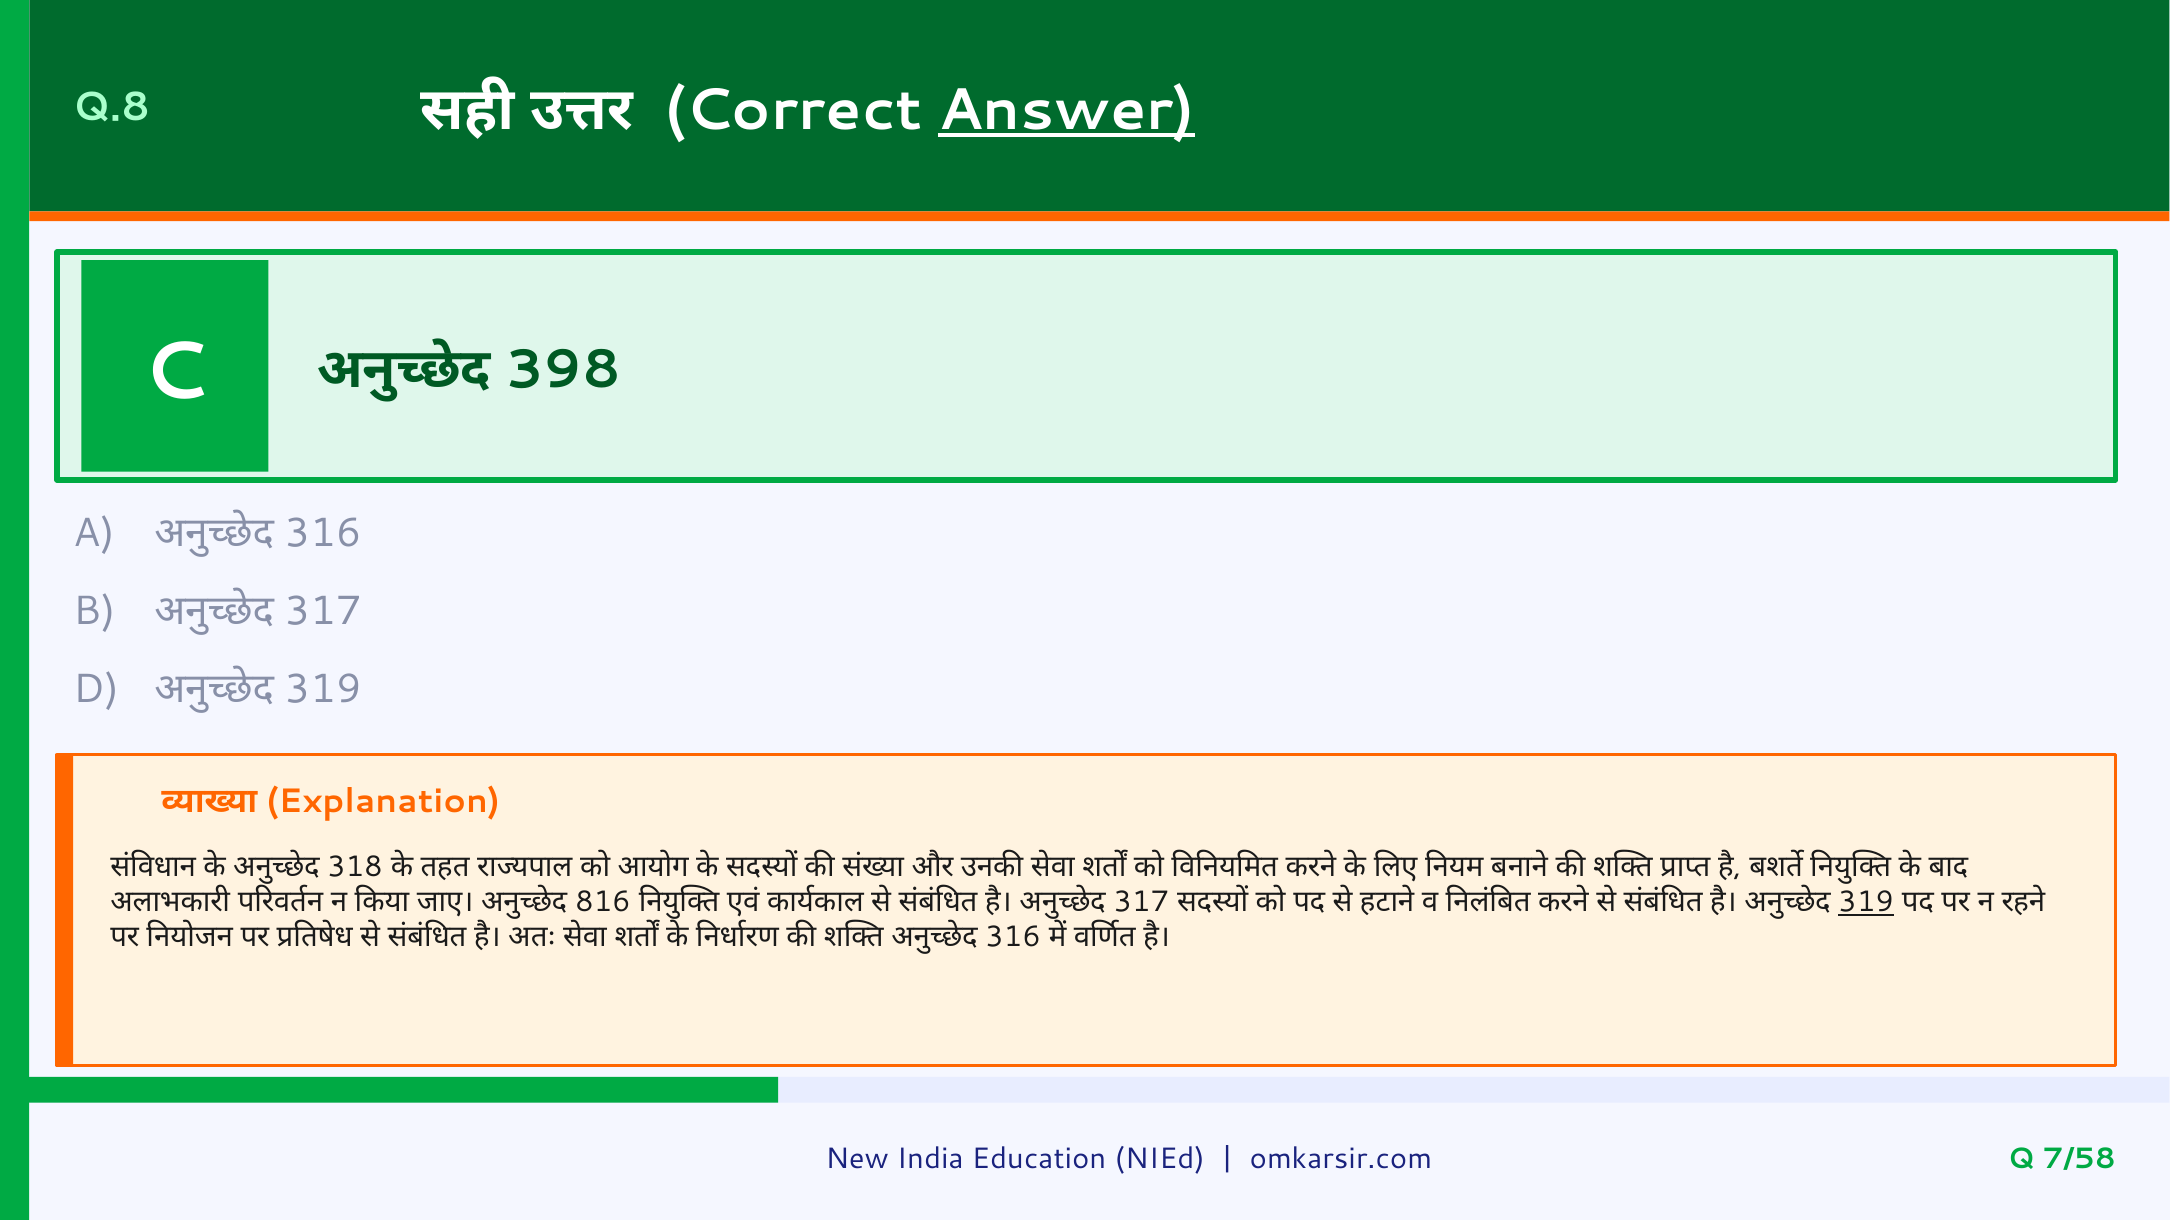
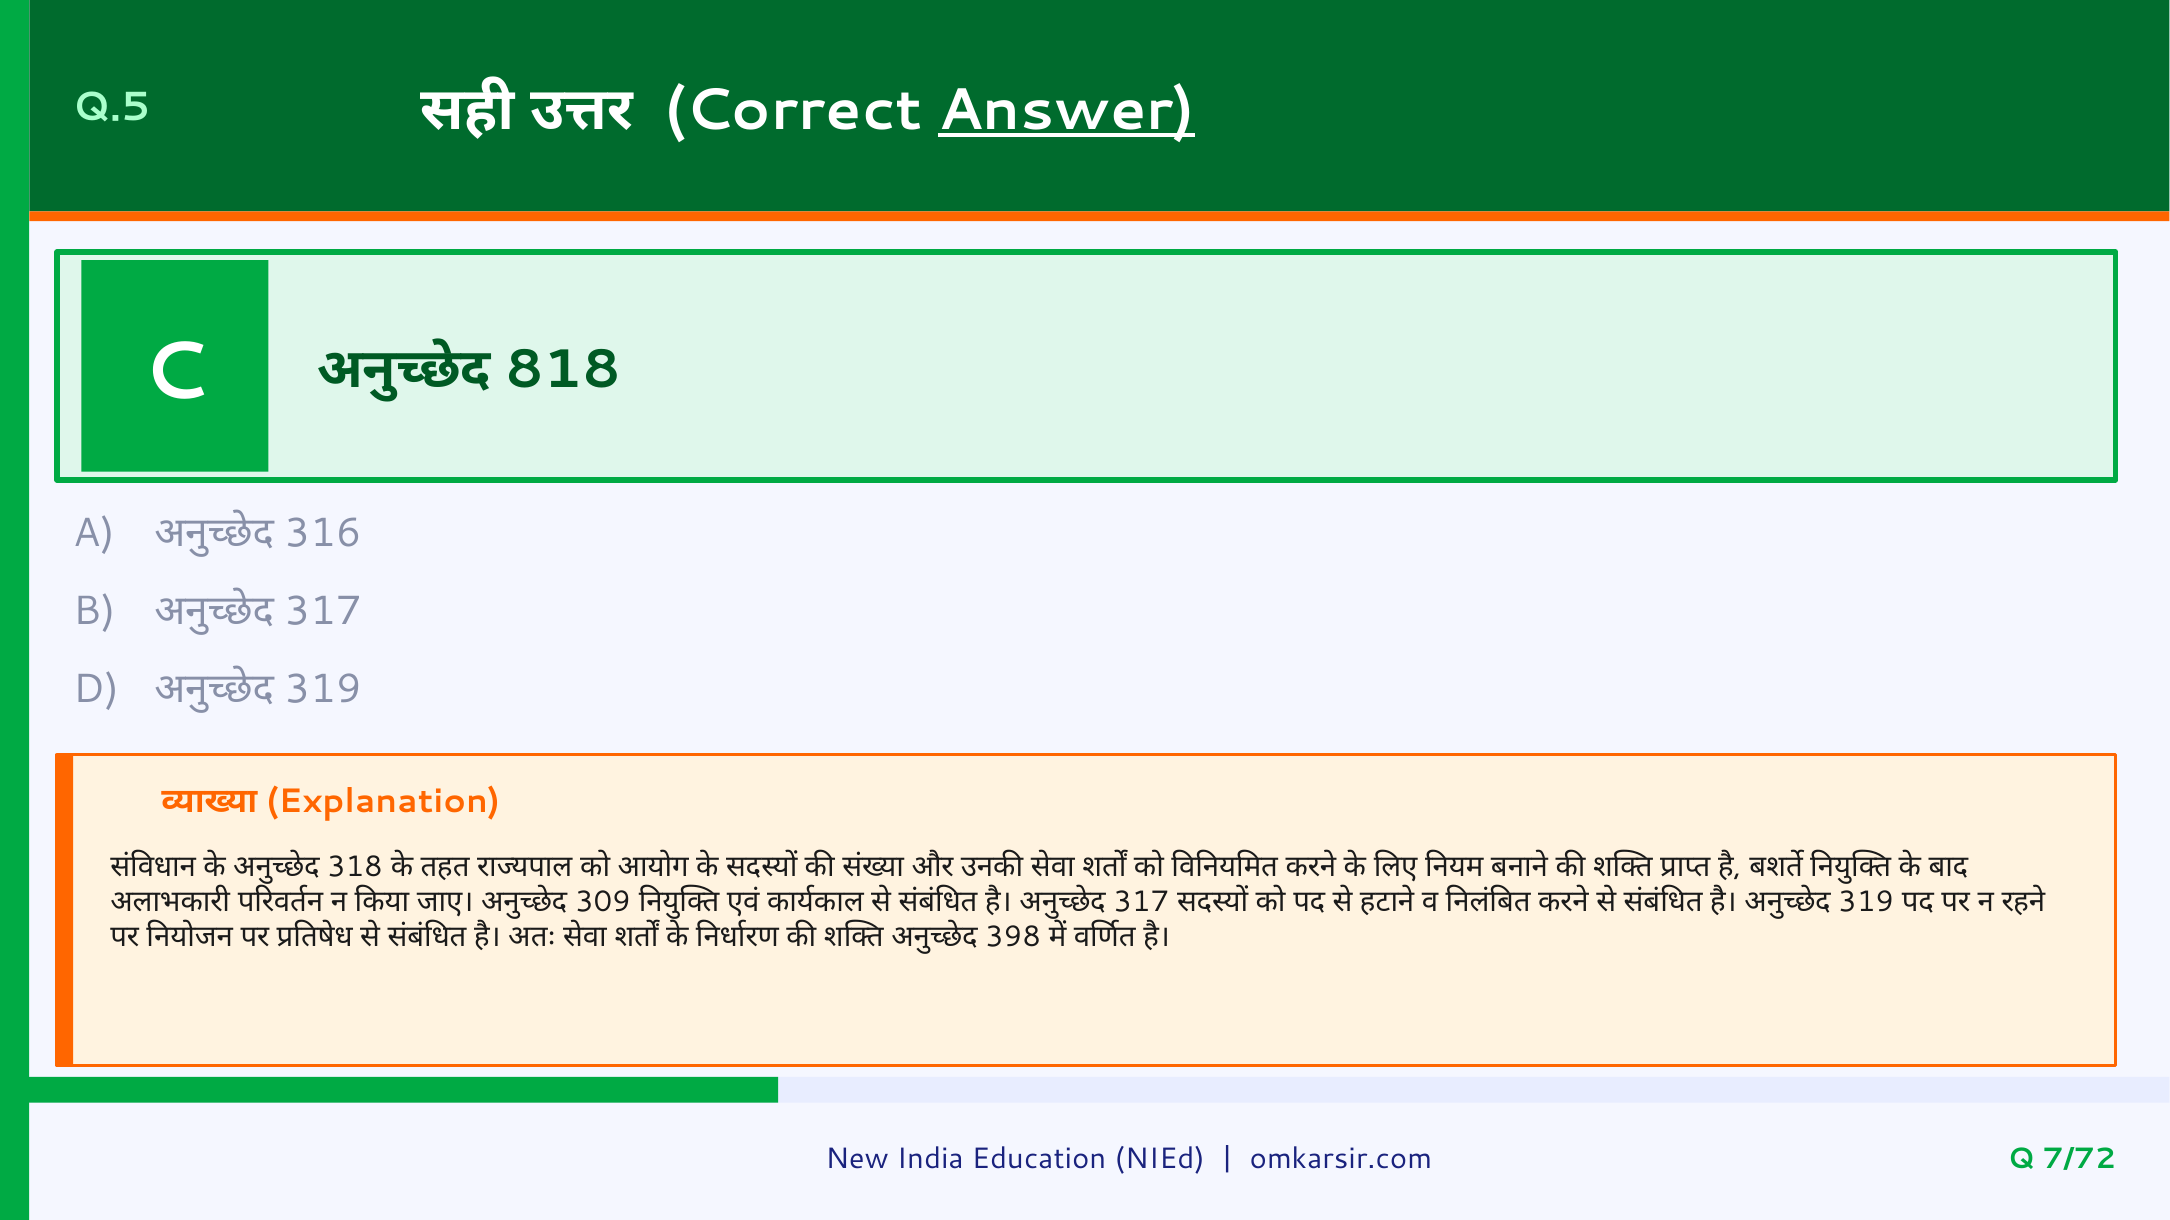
Q.8: Q.8 -> Q.5 (112, 107)
398: 398 -> 818 (563, 370)
816: 816 -> 309 (603, 902)
319 underline: present -> none (1866, 902)
316: 316 -> 398 (1013, 938)
7/58: 7/58 -> 7/72 (2079, 1159)
